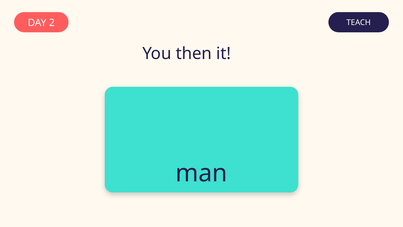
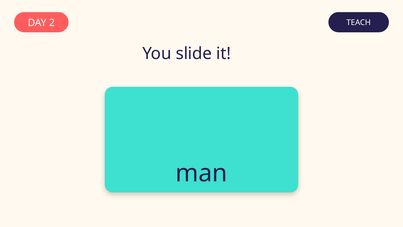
then: then -> slide (194, 54)
